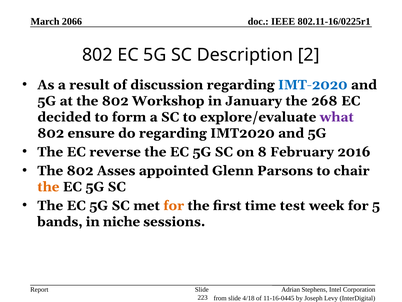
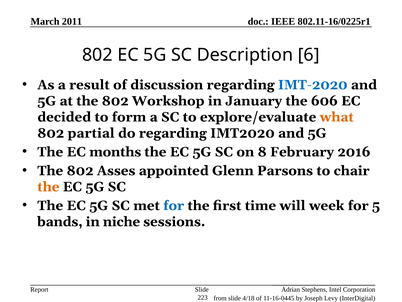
2066: 2066 -> 2011 (72, 21)
2: 2 -> 6 (309, 55)
268: 268 -> 606 (324, 101)
what colour: purple -> orange (337, 117)
ensure: ensure -> partial (91, 133)
reverse: reverse -> months (115, 152)
for colour: orange -> blue (174, 205)
test: test -> will (292, 205)
